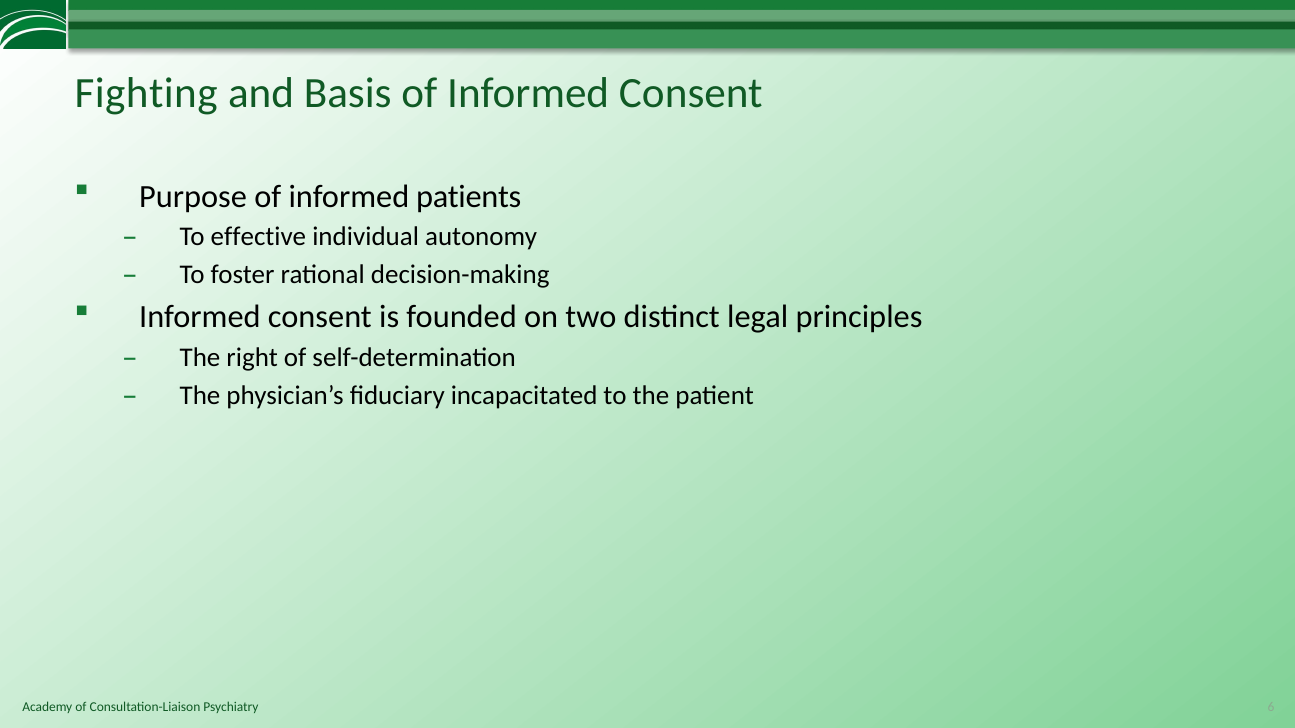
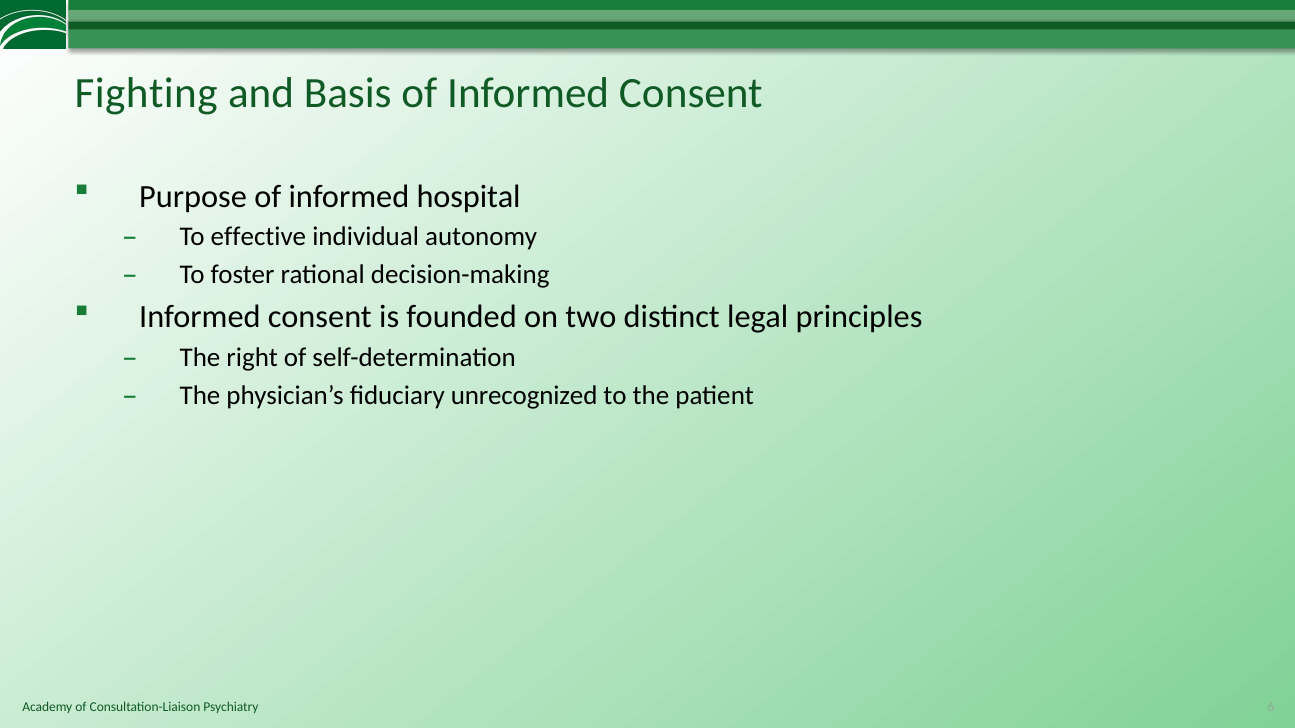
patients: patients -> hospital (469, 197)
incapacitated: incapacitated -> unrecognized (524, 396)
